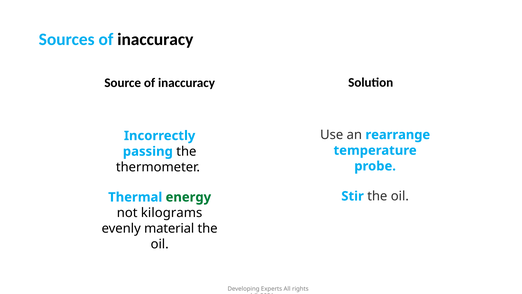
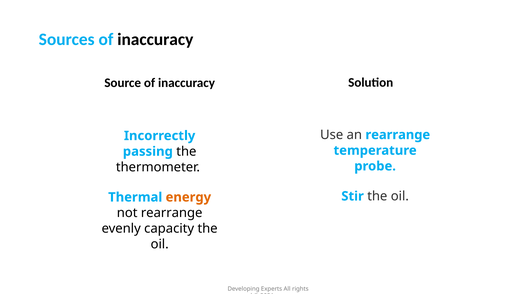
energy colour: green -> orange (188, 197)
not kilograms: kilograms -> rearrange (172, 213)
material: material -> capacity (169, 228)
